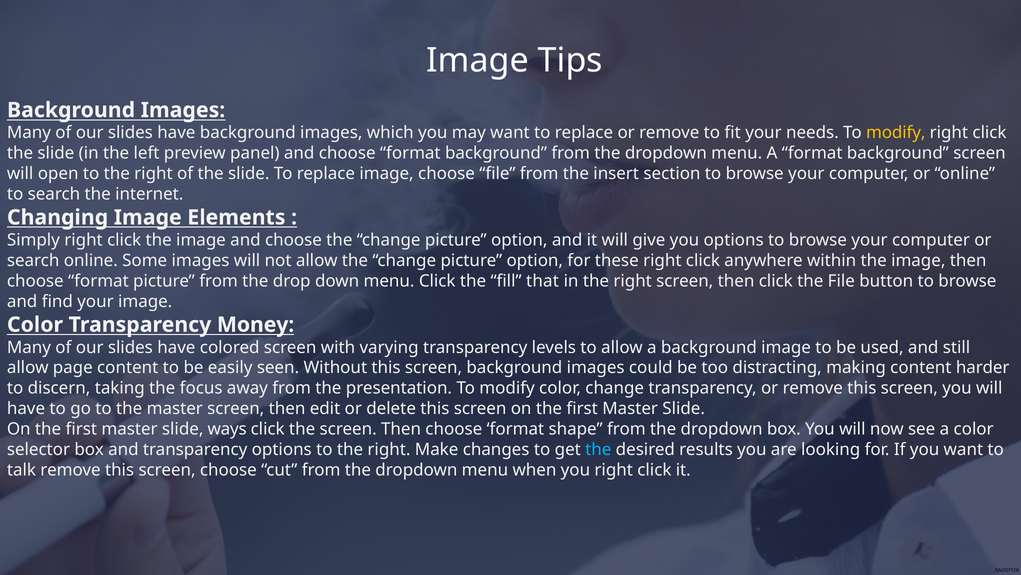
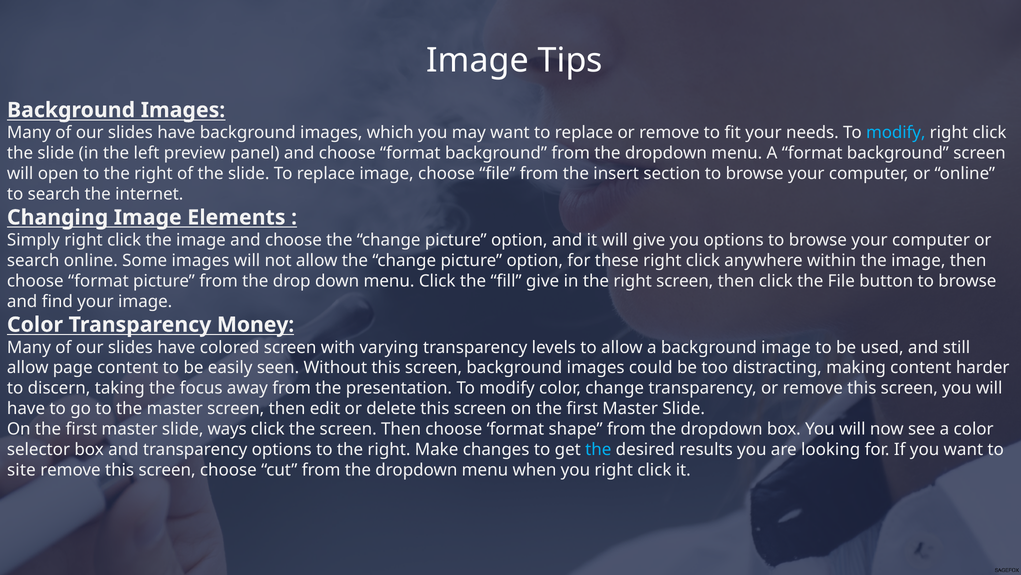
modify colour: yellow -> light blue (896, 133)
fill that: that -> give (543, 281)
talk: talk -> site (21, 469)
